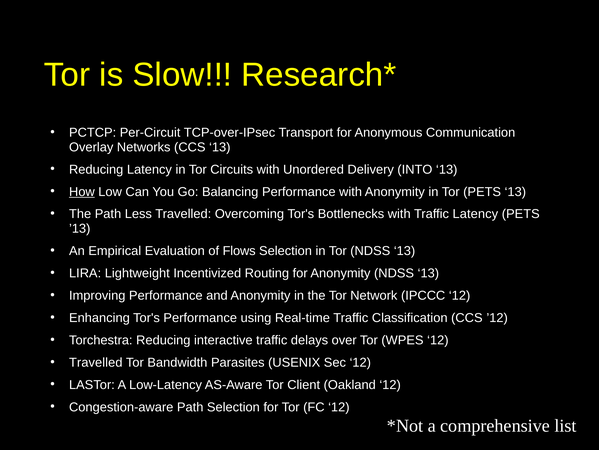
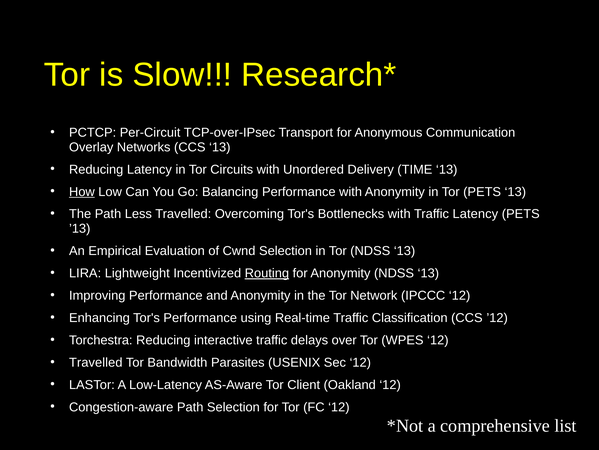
INTO: INTO -> TIME (415, 169)
Flows: Flows -> Cwnd (239, 251)
Routing underline: none -> present (267, 273)
